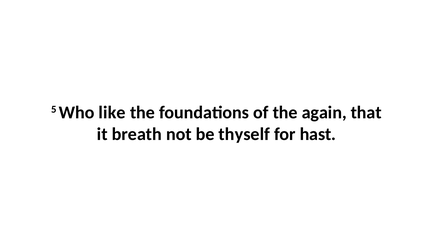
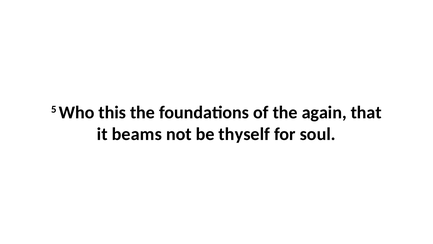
like: like -> this (112, 112)
breath: breath -> beams (137, 134)
hast: hast -> soul (318, 134)
